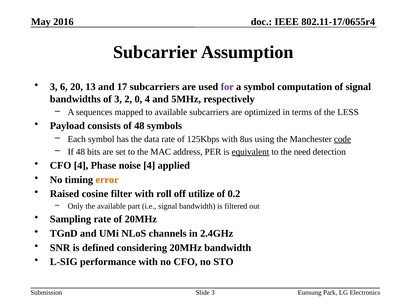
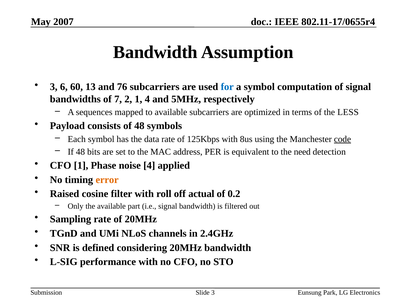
2016: 2016 -> 2007 (63, 22)
Subcarrier: Subcarrier -> Bandwidth (155, 52)
20: 20 -> 60 (77, 87)
17: 17 -> 76 (122, 87)
for colour: purple -> blue (227, 87)
of 3: 3 -> 7 (118, 99)
2 0: 0 -> 1 (138, 99)
equivalent underline: present -> none (250, 152)
CFO 4: 4 -> 1 (81, 166)
utilize: utilize -> actual (201, 194)
